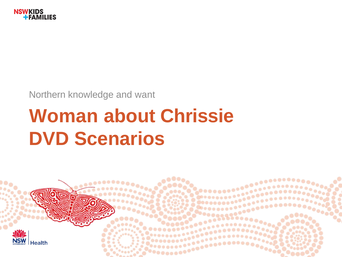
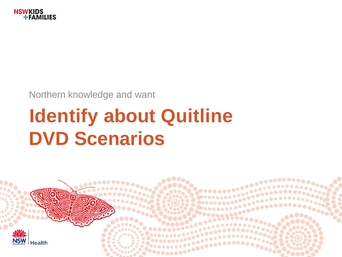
Woman: Woman -> Identify (64, 116)
Chrissie: Chrissie -> Quitline (197, 116)
